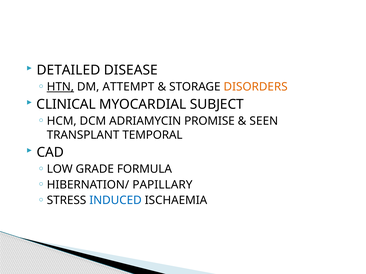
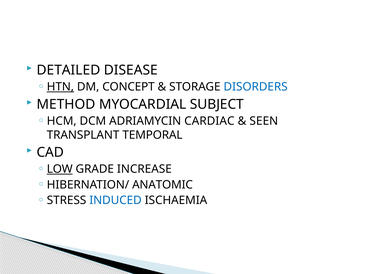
ATTEMPT: ATTEMPT -> CONCEPT (128, 87)
DISORDERS colour: orange -> blue (256, 87)
CLINICAL: CLINICAL -> METHOD (66, 104)
PROMISE: PROMISE -> CARDIAC (209, 121)
LOW underline: none -> present (60, 169)
FORMULA: FORMULA -> INCREASE (144, 169)
PAPILLARY: PAPILLARY -> ANATOMIC (163, 185)
